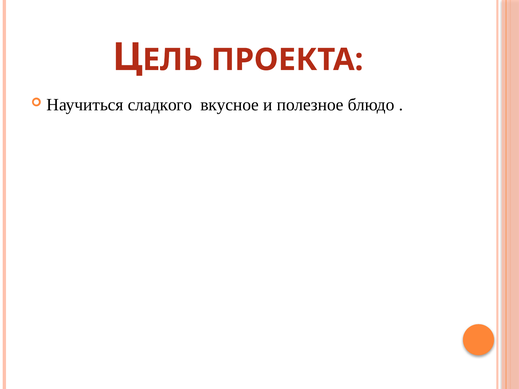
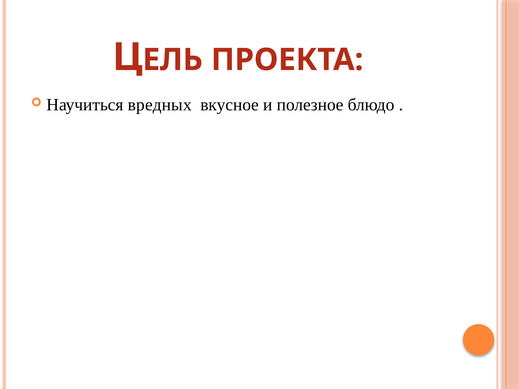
сладкого: сладкого -> вредных (160, 105)
